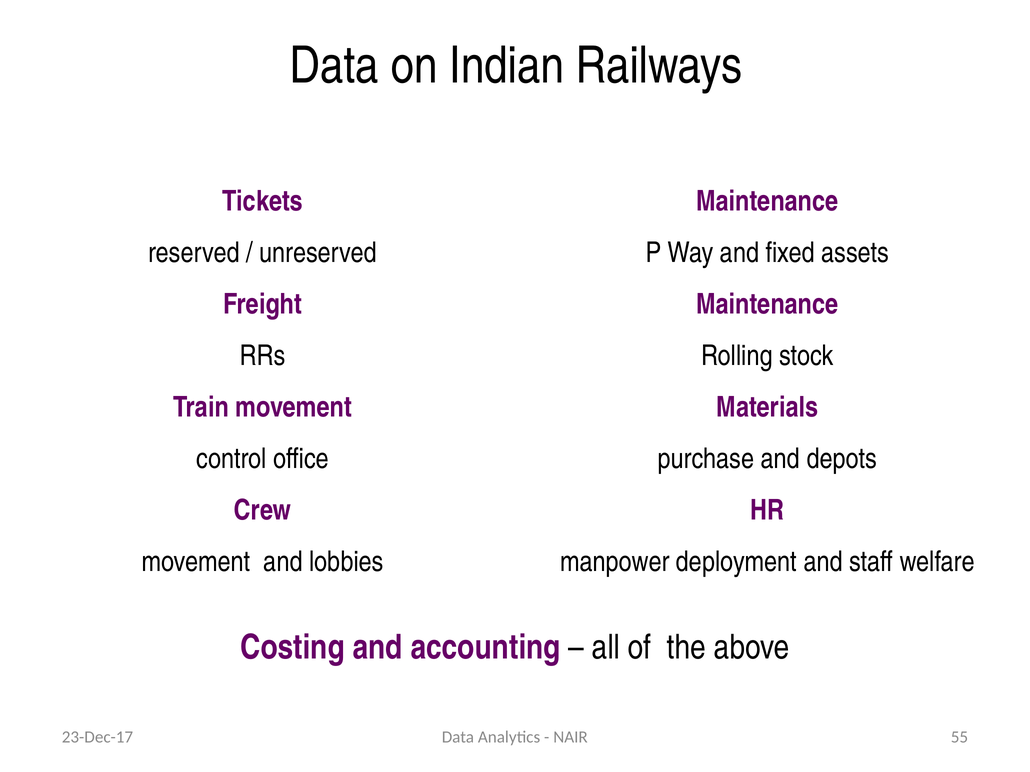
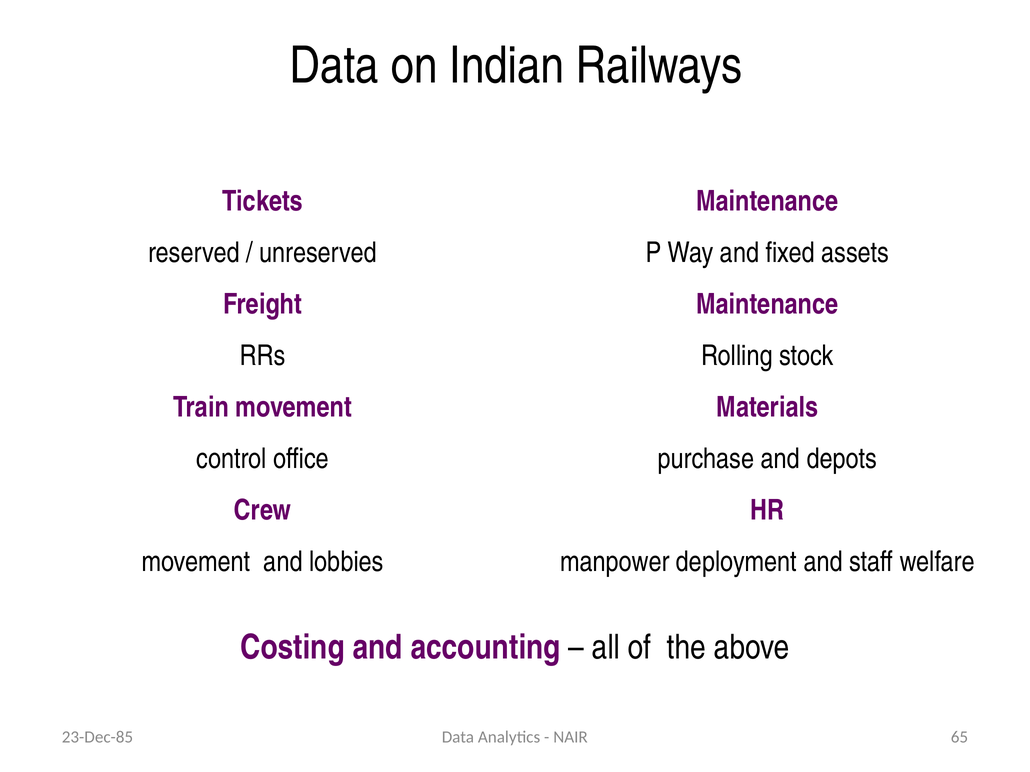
55: 55 -> 65 (960, 738)
23-Dec-17: 23-Dec-17 -> 23-Dec-85 (97, 738)
